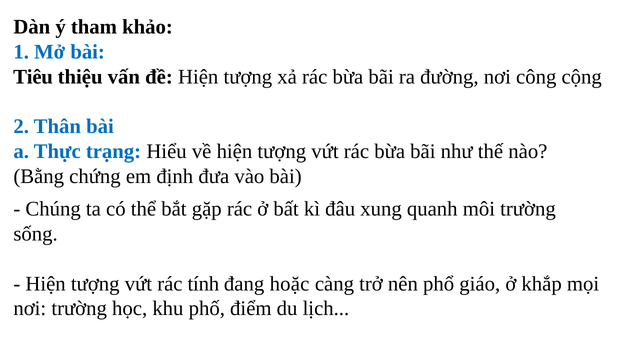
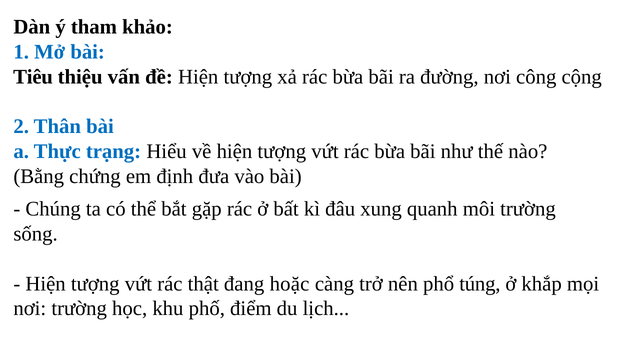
tính: tính -> thật (203, 284)
giáo: giáo -> túng (480, 284)
